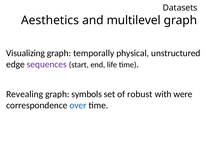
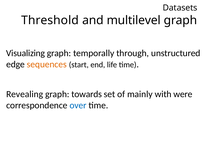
Aesthetics: Aesthetics -> Threshold (50, 20)
physical: physical -> through (133, 53)
sequences colour: purple -> orange (47, 64)
symbols: symbols -> towards (87, 94)
robust: robust -> mainly (140, 94)
